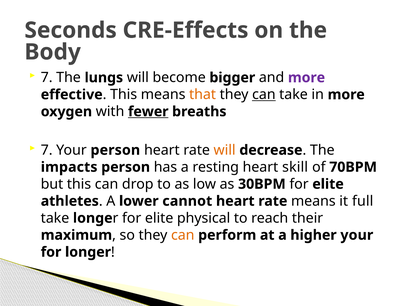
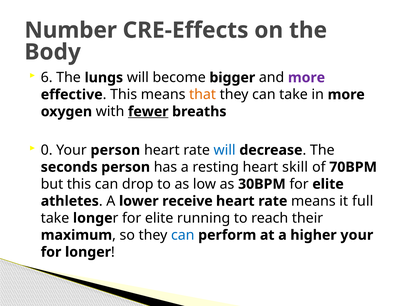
Seconds: Seconds -> Number (71, 30)
7: 7 -> 6 (47, 78)
can underline: present -> none (264, 95)
7: 7 -> 0 (47, 150)
will colour: orange -> blue (225, 150)
impacts: impacts -> seconds (69, 167)
cannot: cannot -> receive (187, 201)
physical: physical -> running (204, 218)
can colour: orange -> blue (183, 235)
